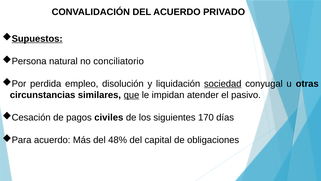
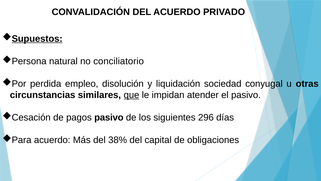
sociedad underline: present -> none (223, 84)
pagos civiles: civiles -> pasivo (109, 117)
170: 170 -> 296 (206, 117)
48%: 48% -> 38% (118, 140)
